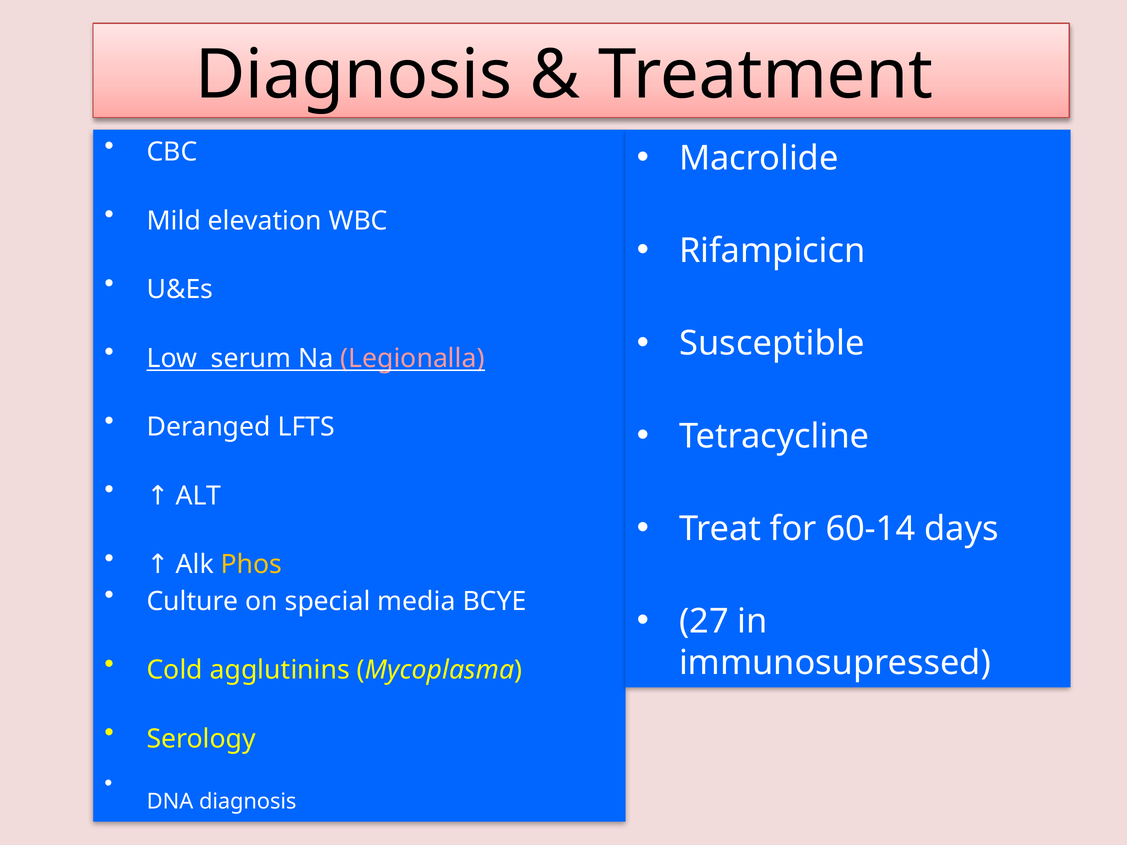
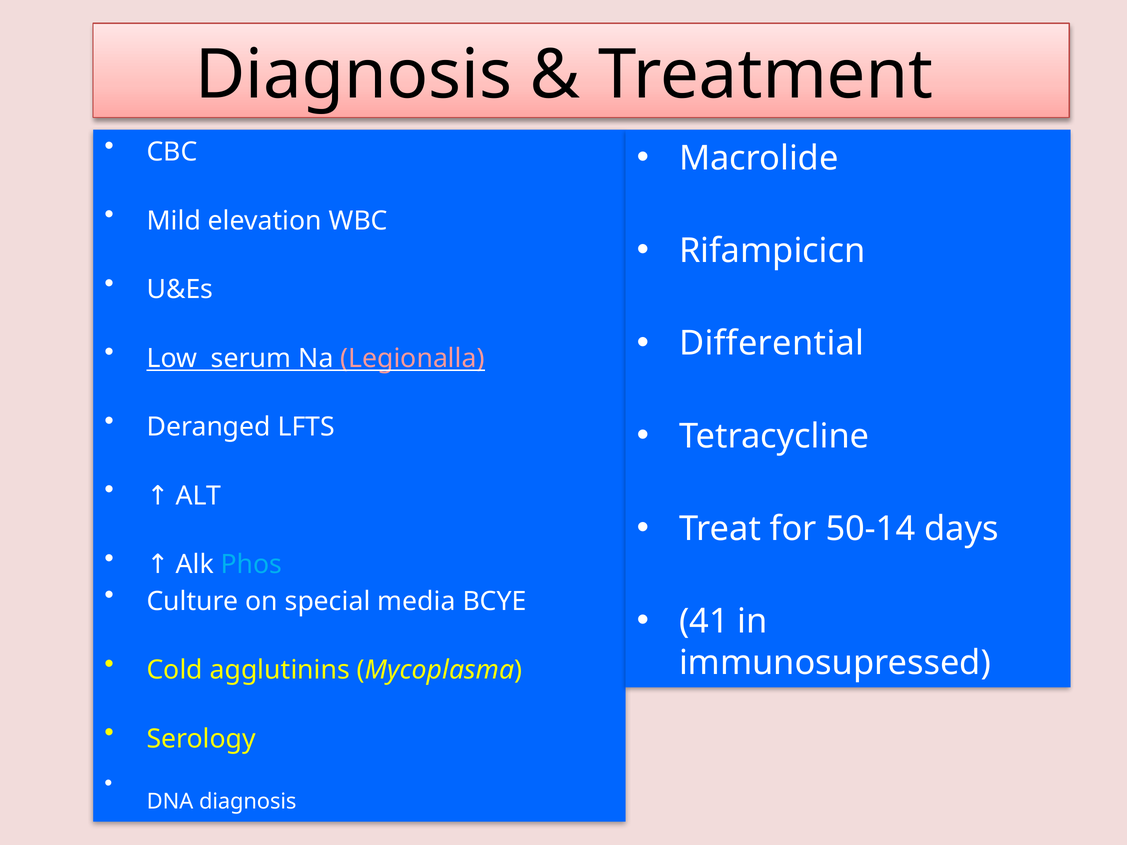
Susceptible: Susceptible -> Differential (772, 344)
60-14: 60-14 -> 50-14 (870, 529)
Phos colour: yellow -> light blue (252, 565)
27: 27 -> 41 (704, 622)
